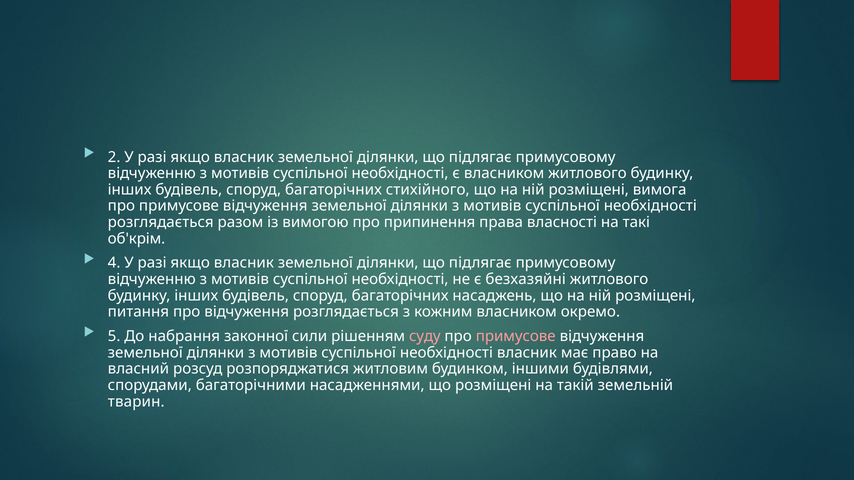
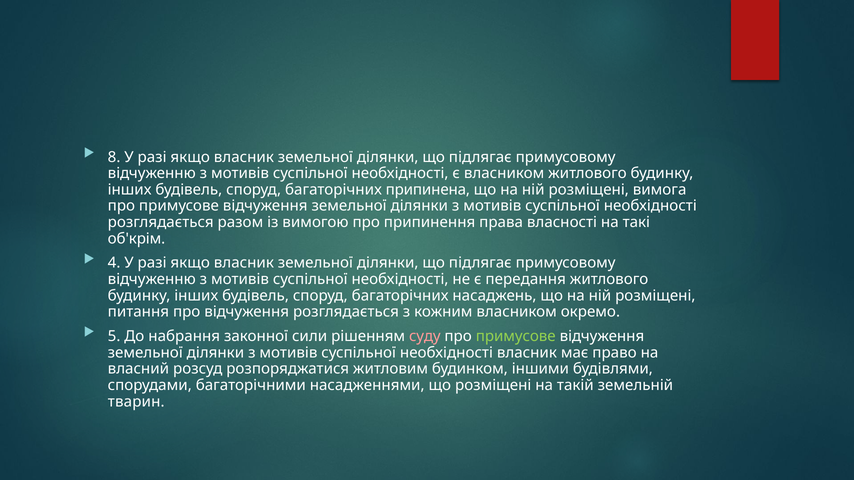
2: 2 -> 8 (114, 157)
стихійного: стихійного -> припинена (428, 190)
безхазяйні: безхазяйні -> передання (526, 280)
примусове colour: pink -> light green (516, 337)
